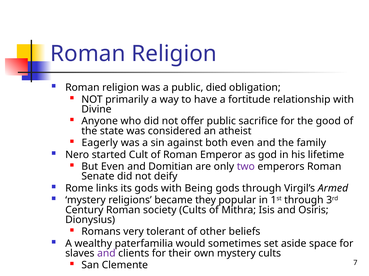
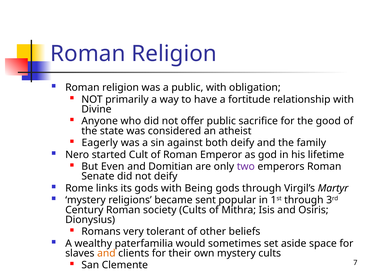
public died: died -> with (216, 88)
both even: even -> deify (242, 143)
Armed: Armed -> Martyr (333, 189)
they: they -> sent (206, 201)
and colour: purple -> orange (106, 254)
